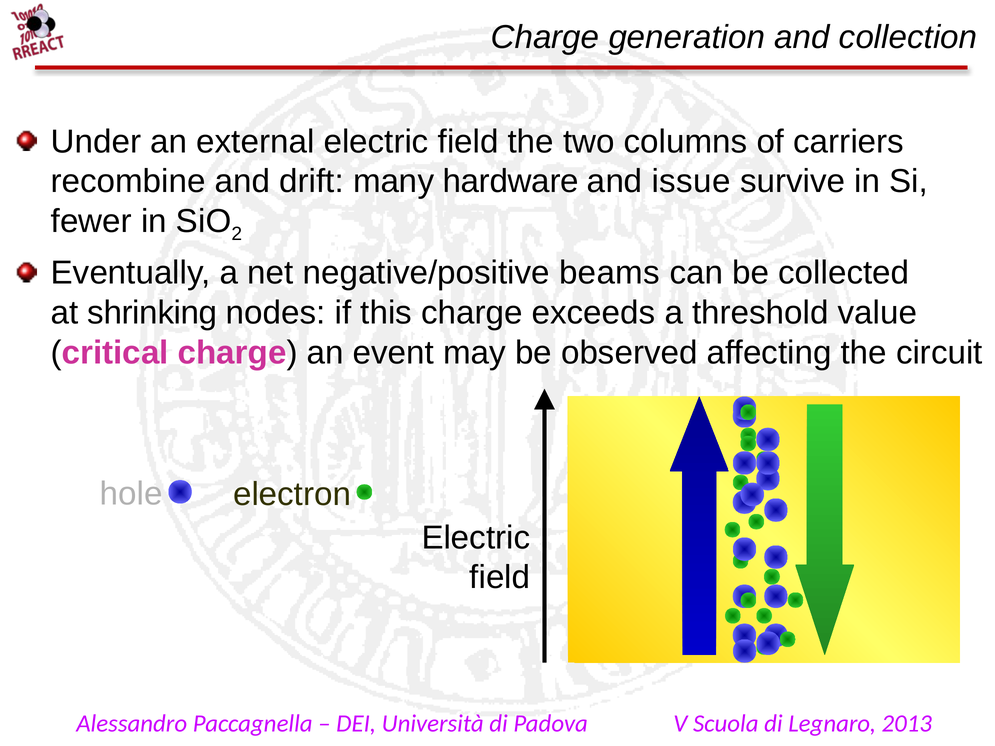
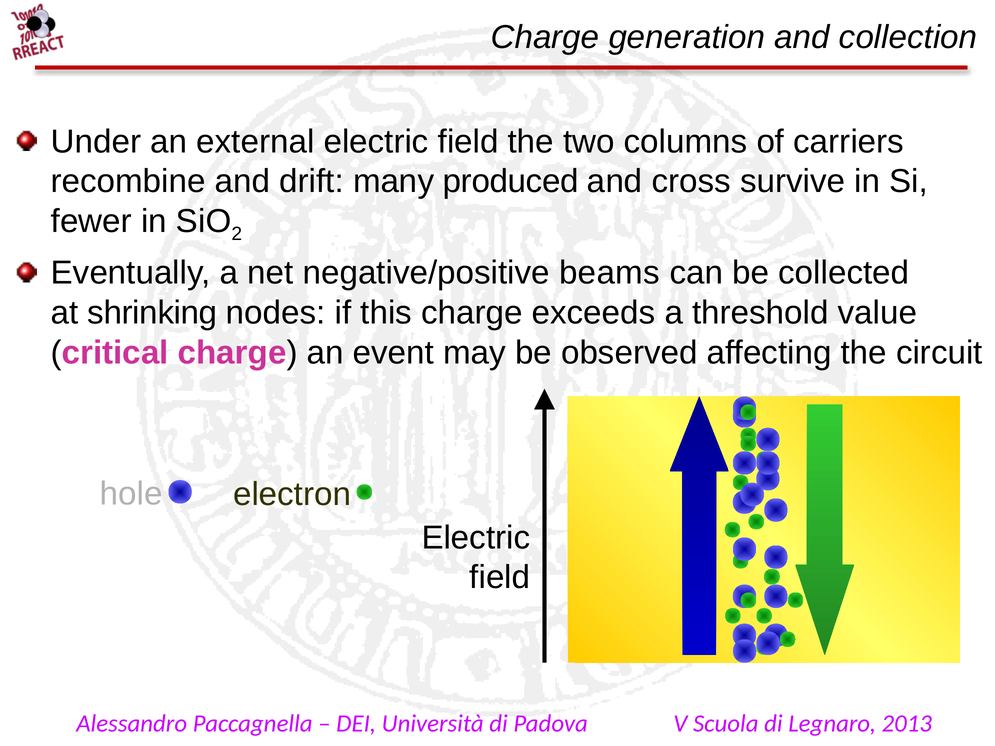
hardware: hardware -> produced (511, 181)
issue: issue -> cross (691, 181)
